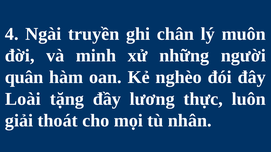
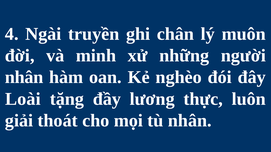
quân: quân -> nhân (24, 77)
